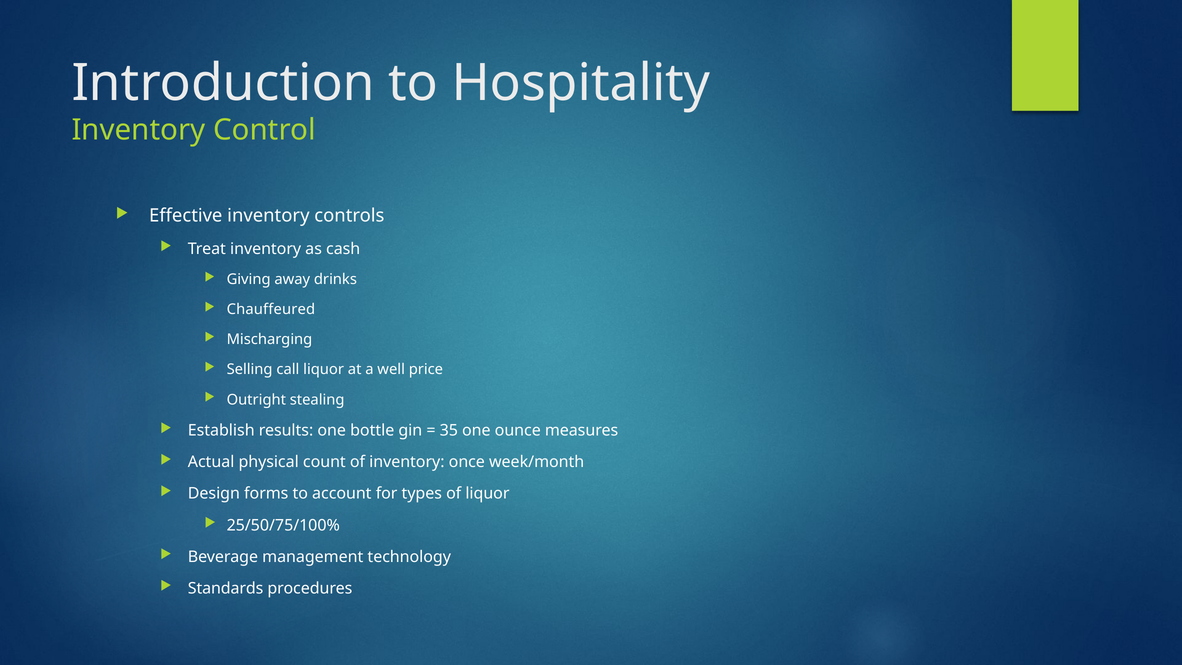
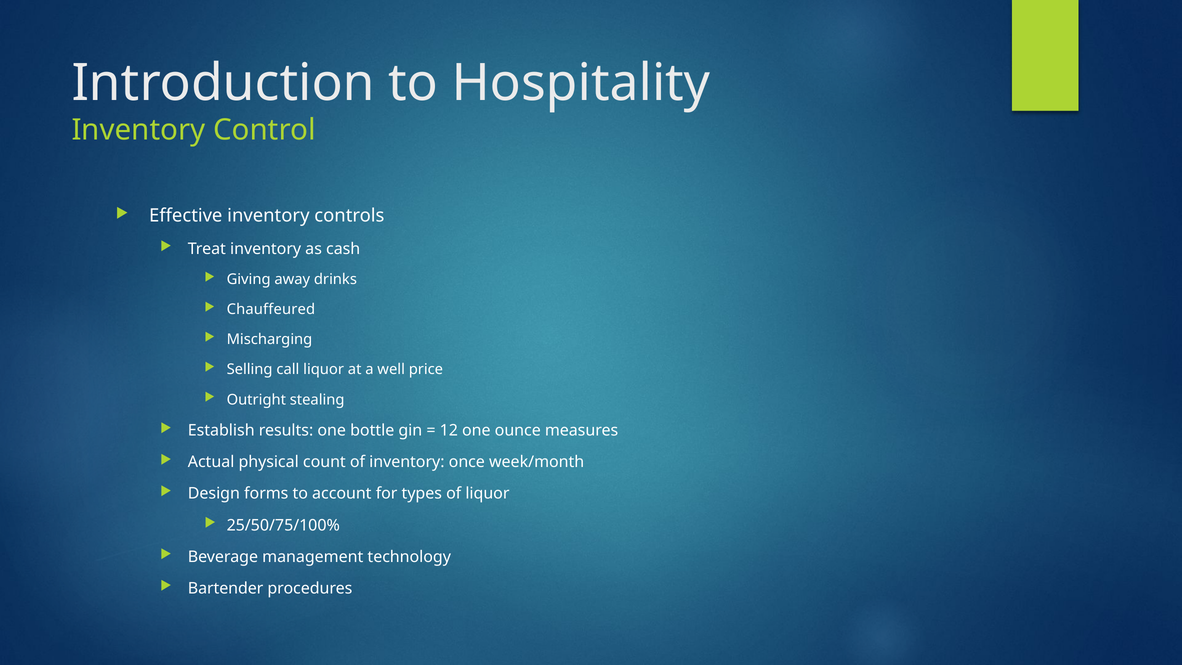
35: 35 -> 12 (449, 430)
Standards: Standards -> Bartender (226, 588)
